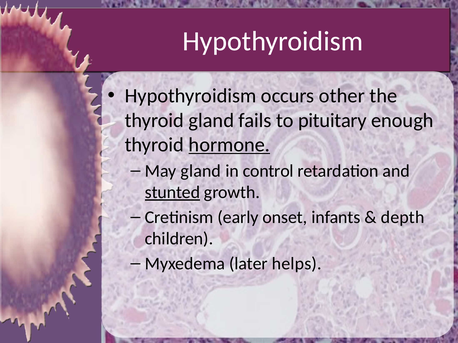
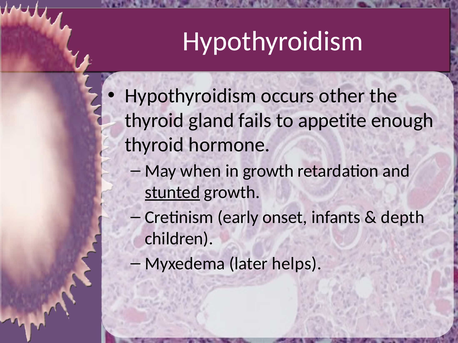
pituitary: pituitary -> appetite (332, 121)
hormone underline: present -> none (229, 145)
May gland: gland -> when (201, 171)
in control: control -> growth (268, 171)
